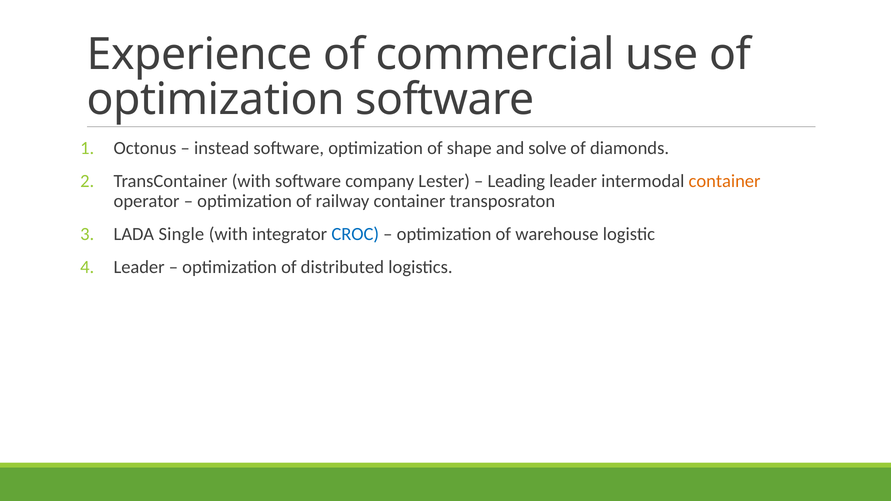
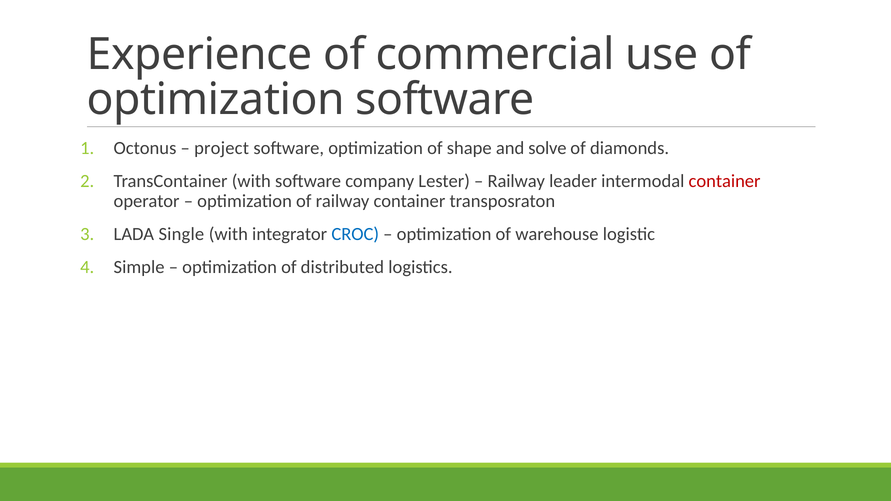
instead: instead -> project (222, 148)
Leading: Leading -> Railway (516, 181)
container colour: orange -> red (725, 181)
Leader: Leader -> Simple (139, 267)
